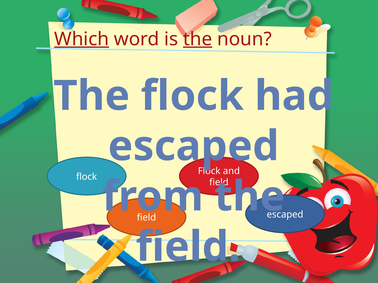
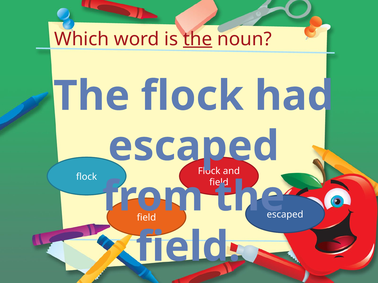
Which underline: present -> none (82, 39)
